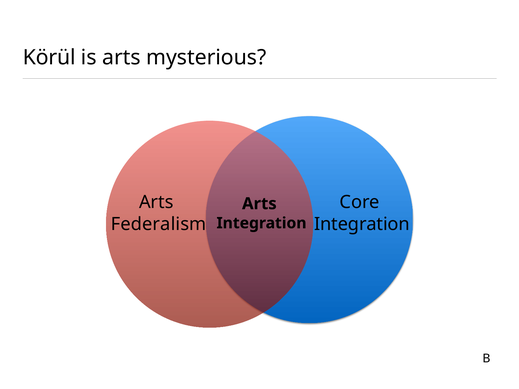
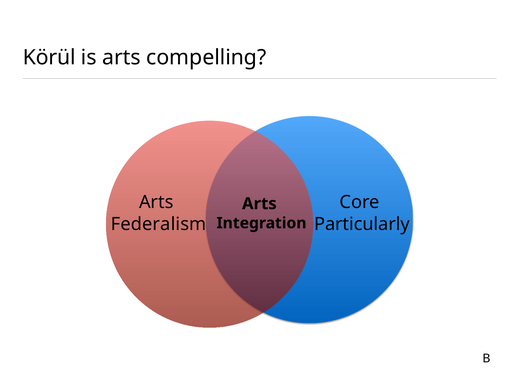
mysterious: mysterious -> compelling (206, 58)
Integration: Integration -> Particularly (362, 224)
